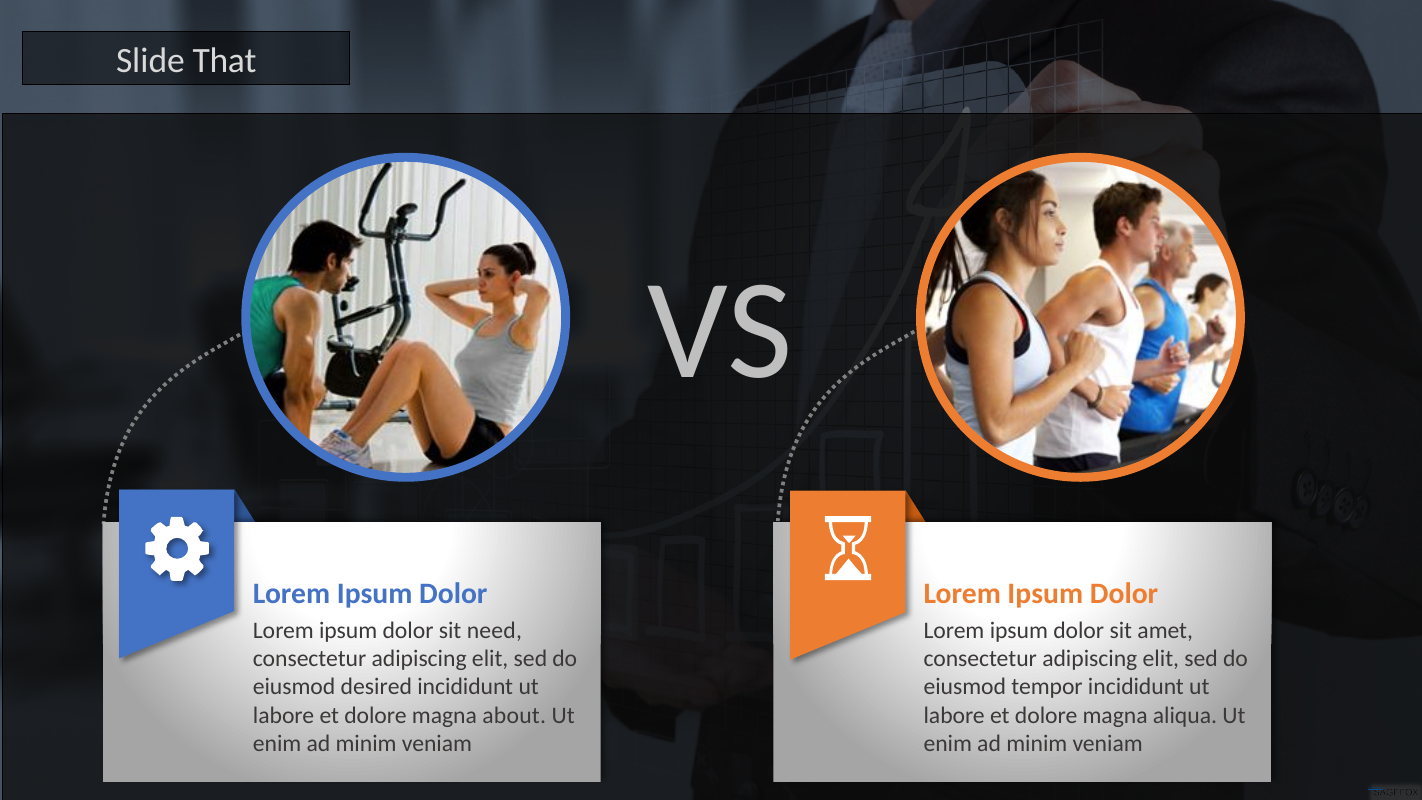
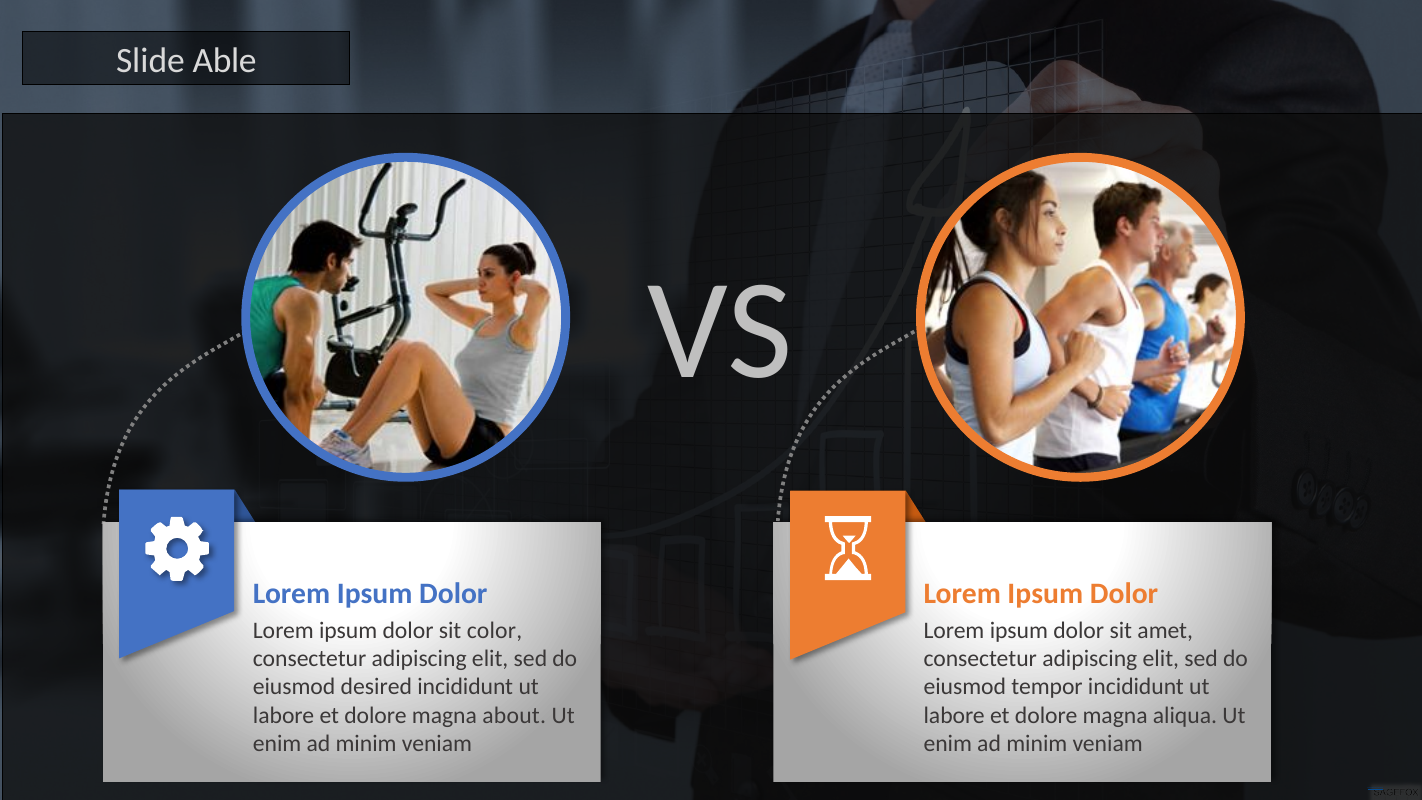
That: That -> Able (225, 61)
need: need -> color (494, 630)
